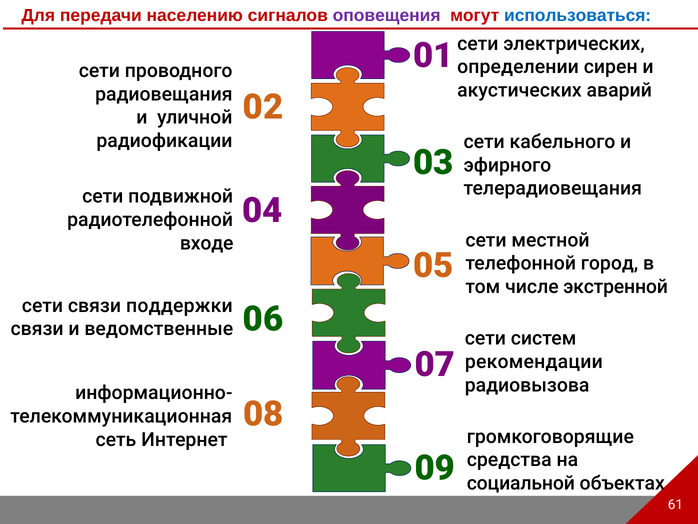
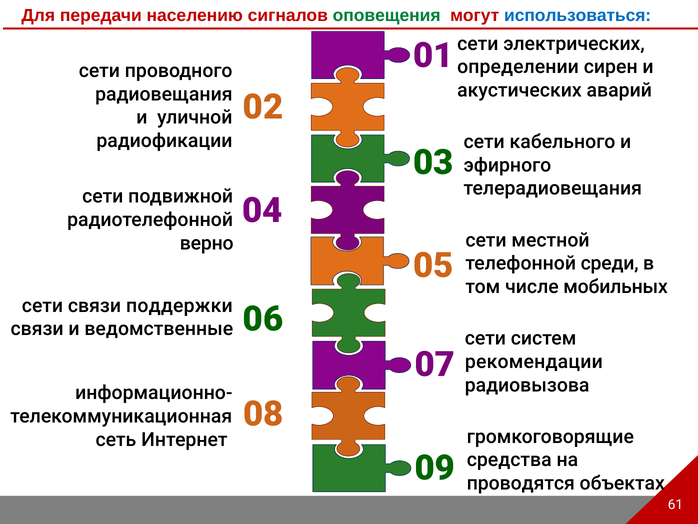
оповещения colour: purple -> green (387, 15)
входе: входе -> верно (207, 243)
город: город -> среди (610, 263)
экстренной: экстренной -> мобильных (616, 287)
социальной: социальной -> проводятся (521, 483)
